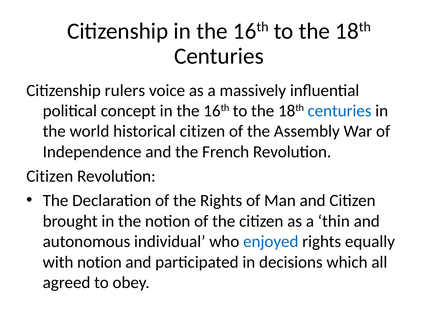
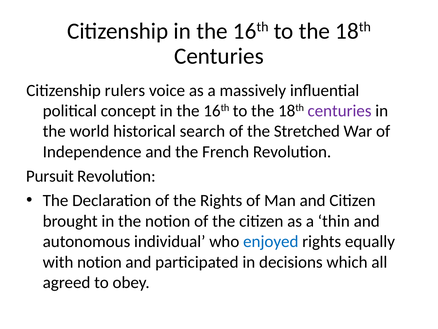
centuries colour: blue -> purple (340, 111)
historical citizen: citizen -> search (202, 131)
Assembly: Assembly -> Stretched (307, 131)
Citizen: Citizen -> Pursuit (50, 176)
